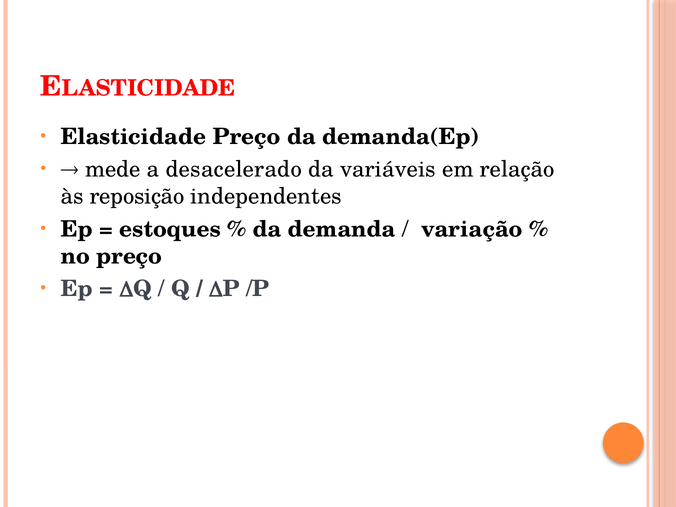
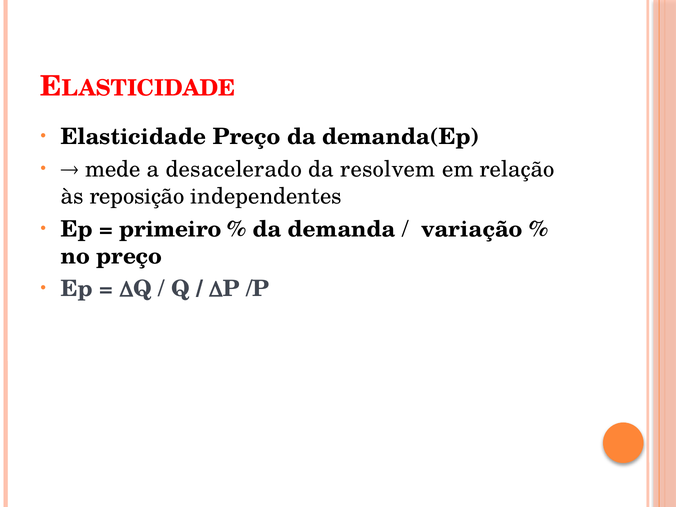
variáveis: variáveis -> resolvem (388, 169)
estoques: estoques -> primeiro (170, 229)
